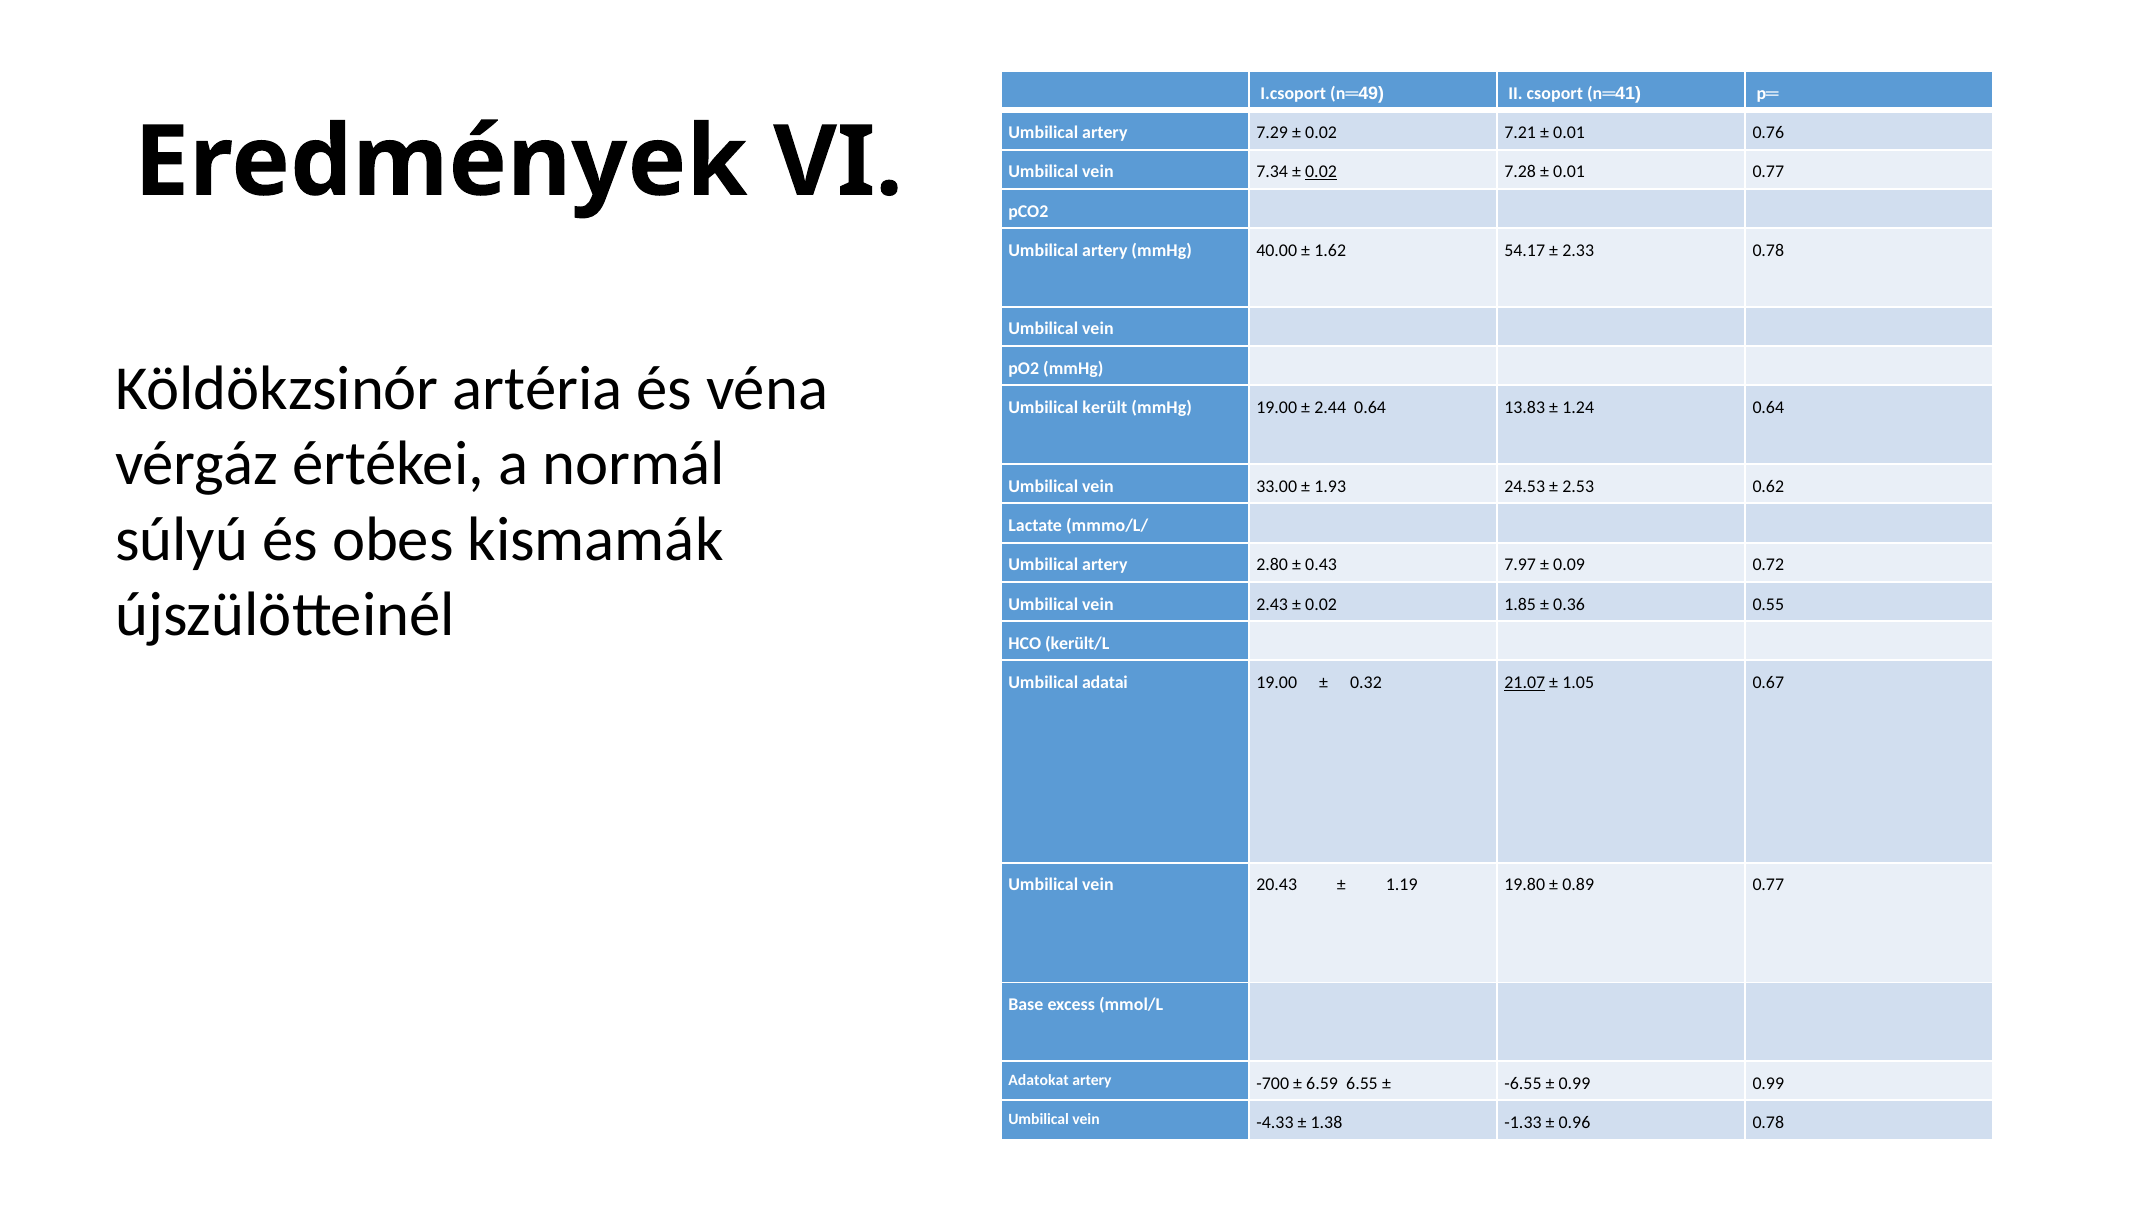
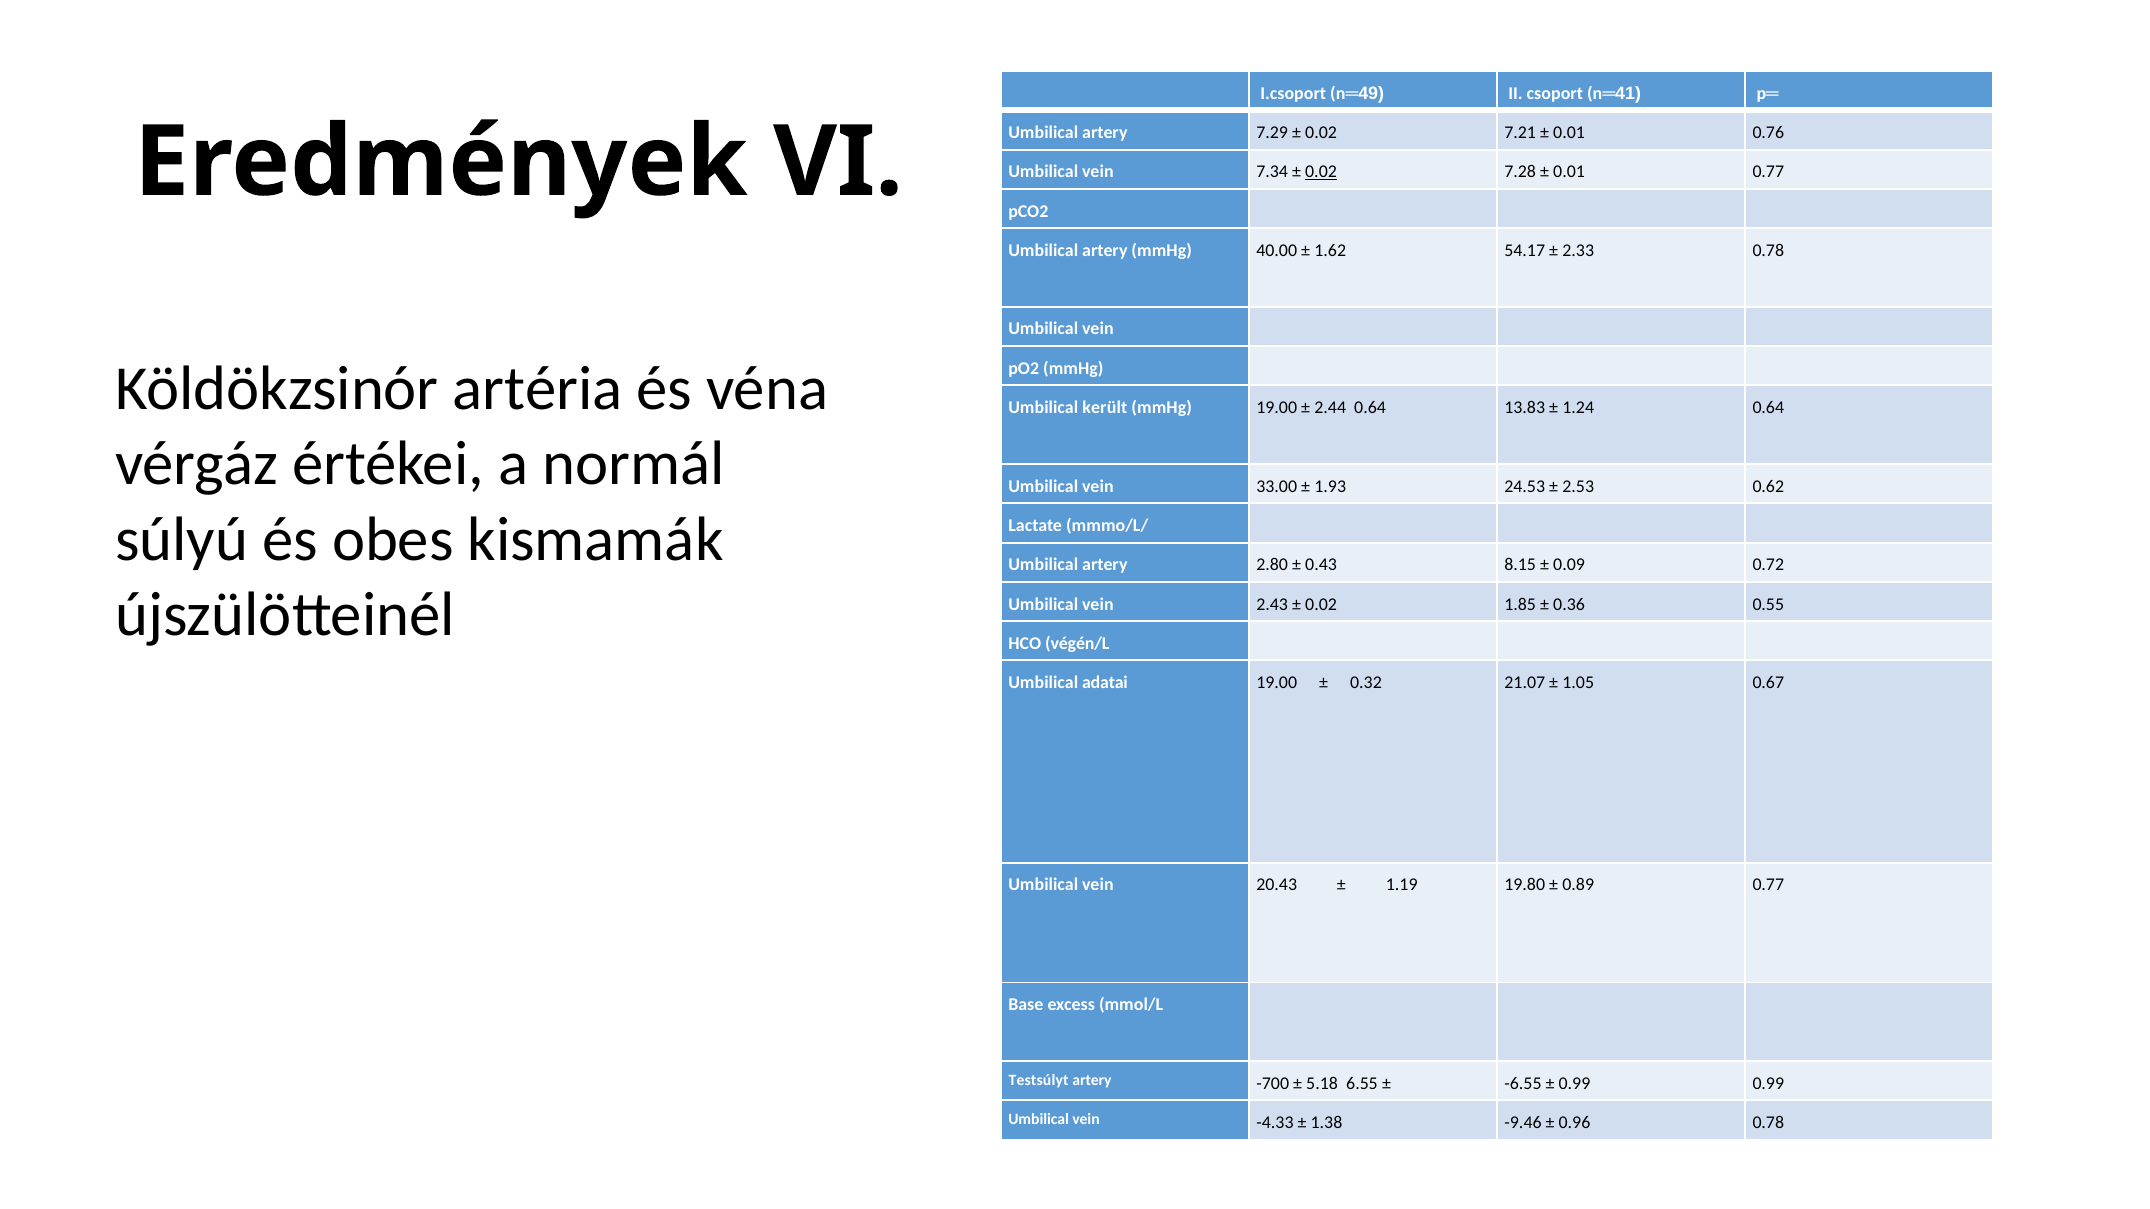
7.97: 7.97 -> 8.15 (1520, 565)
került/L: került/L -> végén/L (1077, 644)
21.07 underline: present -> none (1525, 683)
Adatokat: Adatokat -> Testsúlyt (1039, 1081)
6.59: 6.59 -> 5.18 (1322, 1084)
-1.33: -1.33 -> -9.46 (1523, 1123)
